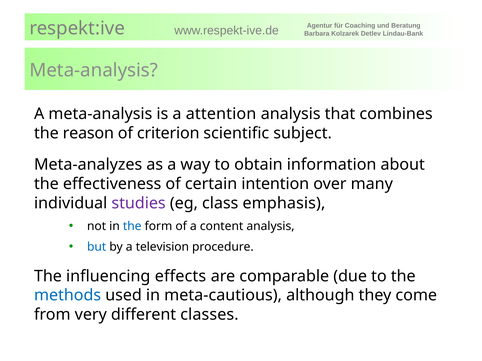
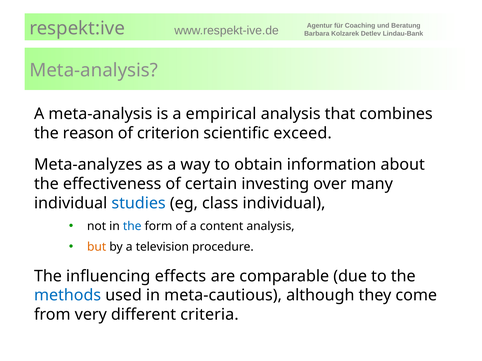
attention: attention -> empirical (221, 114)
subject: subject -> exceed (303, 133)
intention: intention -> investing (275, 184)
studies colour: purple -> blue (139, 203)
class emphasis: emphasis -> individual (284, 203)
but colour: blue -> orange (97, 247)
classes: classes -> criteria (209, 315)
